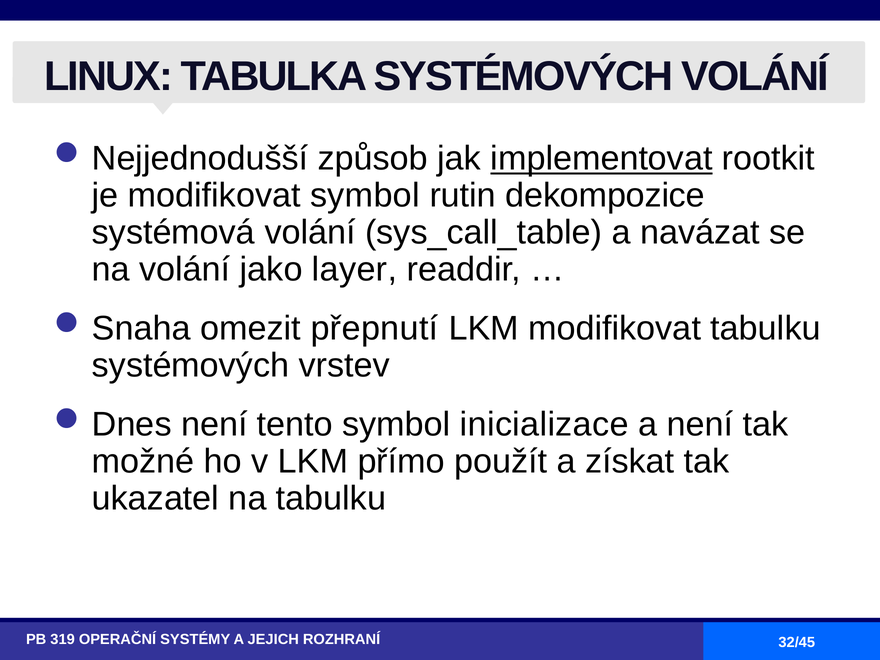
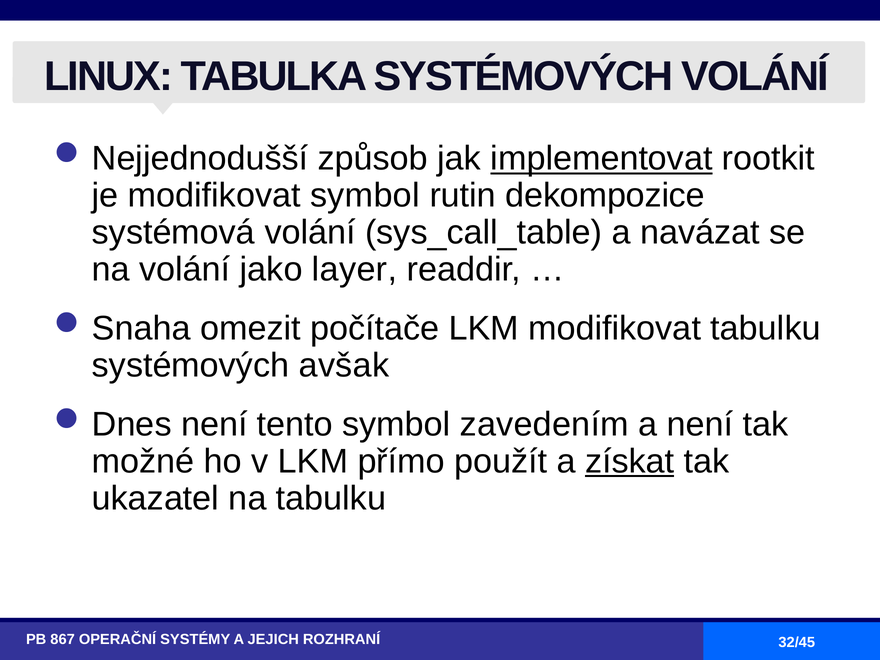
přepnutí: přepnutí -> počítače (375, 329)
vrstev: vrstev -> avšak (344, 366)
inicializace: inicializace -> zavedením (544, 424)
získat underline: none -> present (630, 461)
319: 319 -> 867 (63, 640)
